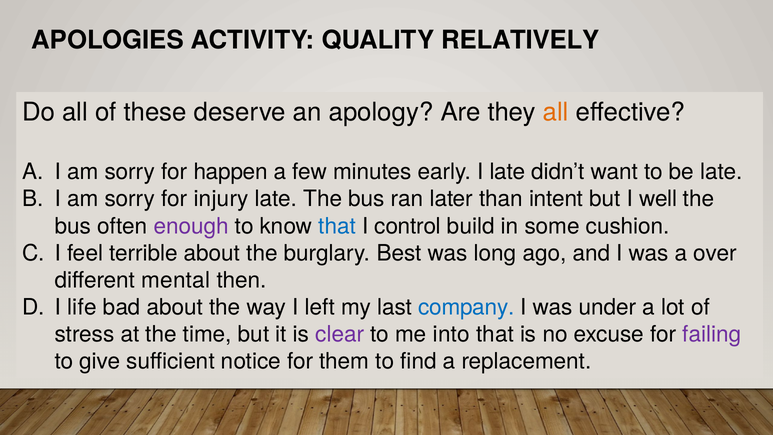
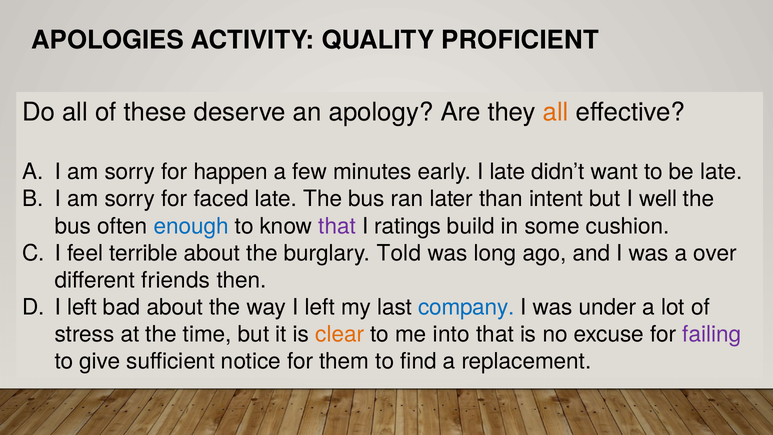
RELATIVELY: RELATIVELY -> PROFICIENT (520, 40)
injury: injury -> faced (221, 199)
enough colour: purple -> blue (191, 226)
that colour: blue -> purple (337, 226)
control: control -> ratings (408, 226)
Best: Best -> Told (399, 253)
mental: mental -> friends (176, 280)
life: life -> left (82, 307)
clear colour: purple -> orange (340, 334)
